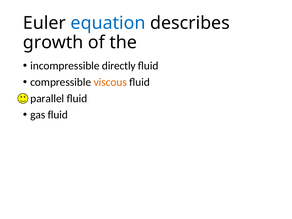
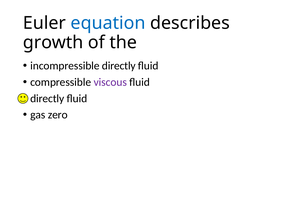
viscous colour: orange -> purple (110, 82)
parallel: parallel -> directly (47, 98)
gas fluid: fluid -> zero (58, 115)
